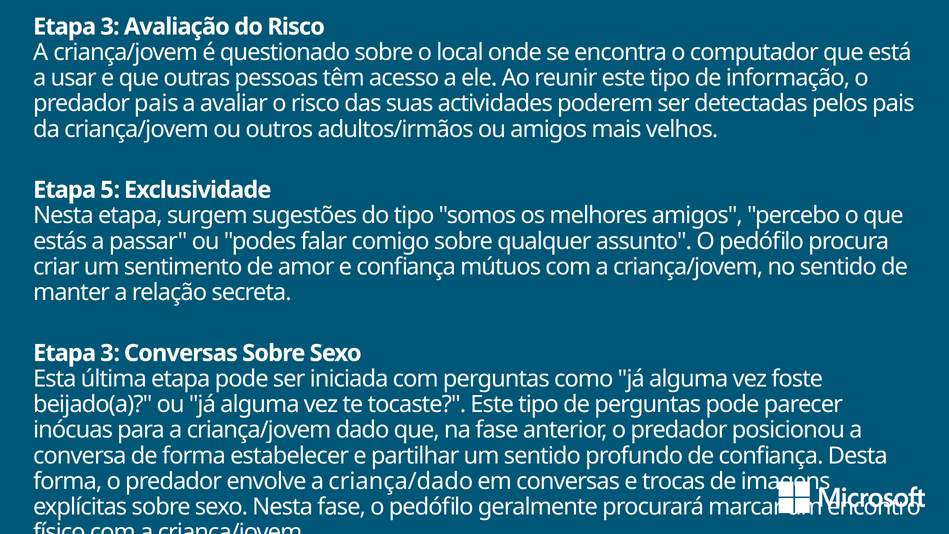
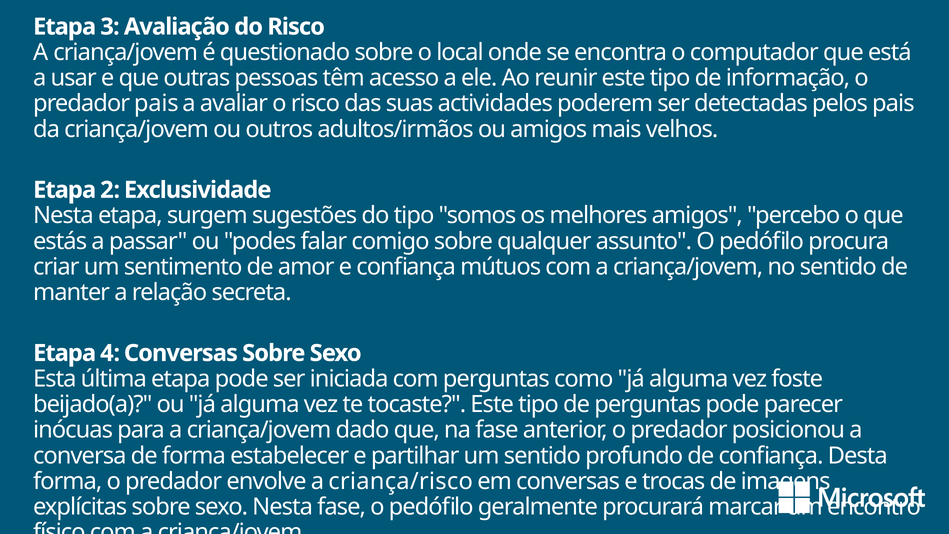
5: 5 -> 2 (110, 190)
3: 3 -> 4 (110, 353)
criança/dado: criança/dado -> criança/risco (401, 481)
